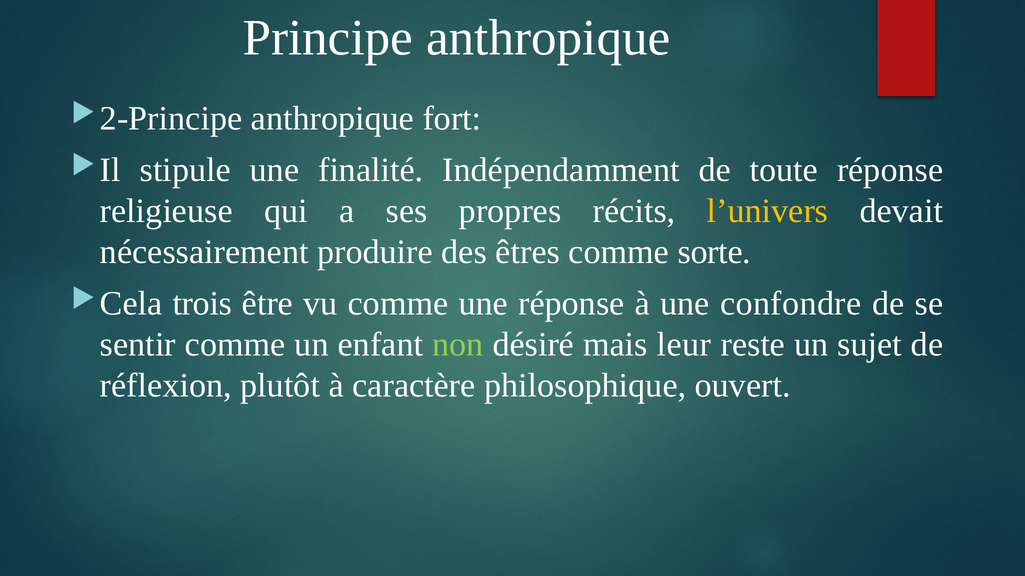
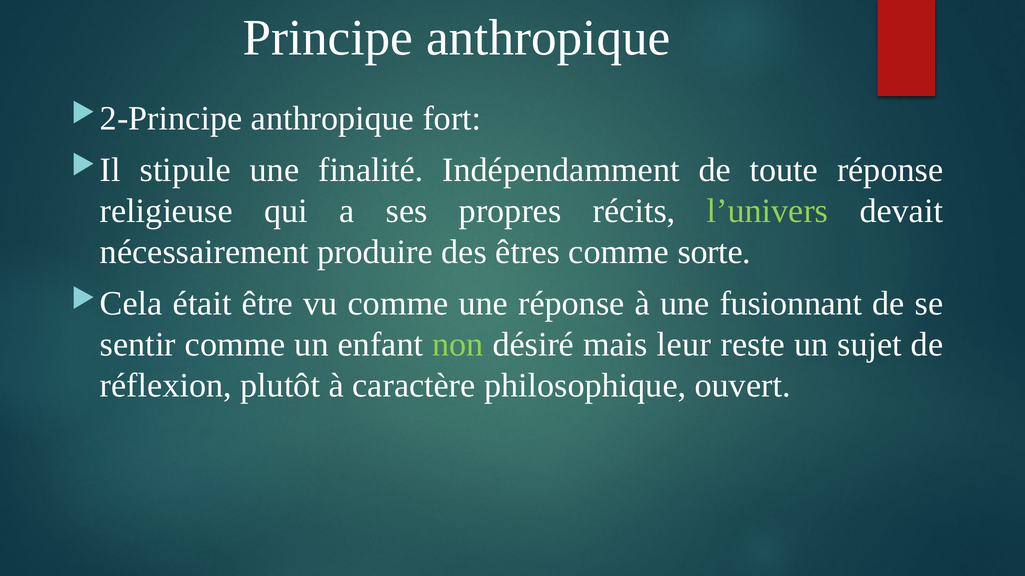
l’univers colour: yellow -> light green (768, 211)
trois: trois -> était (202, 304)
confondre: confondre -> fusionnant (791, 304)
